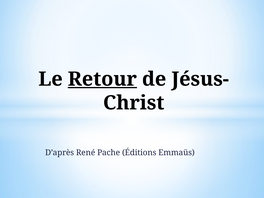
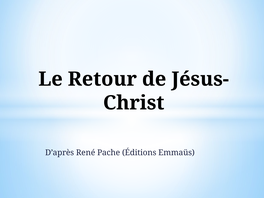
Retour underline: present -> none (102, 79)
